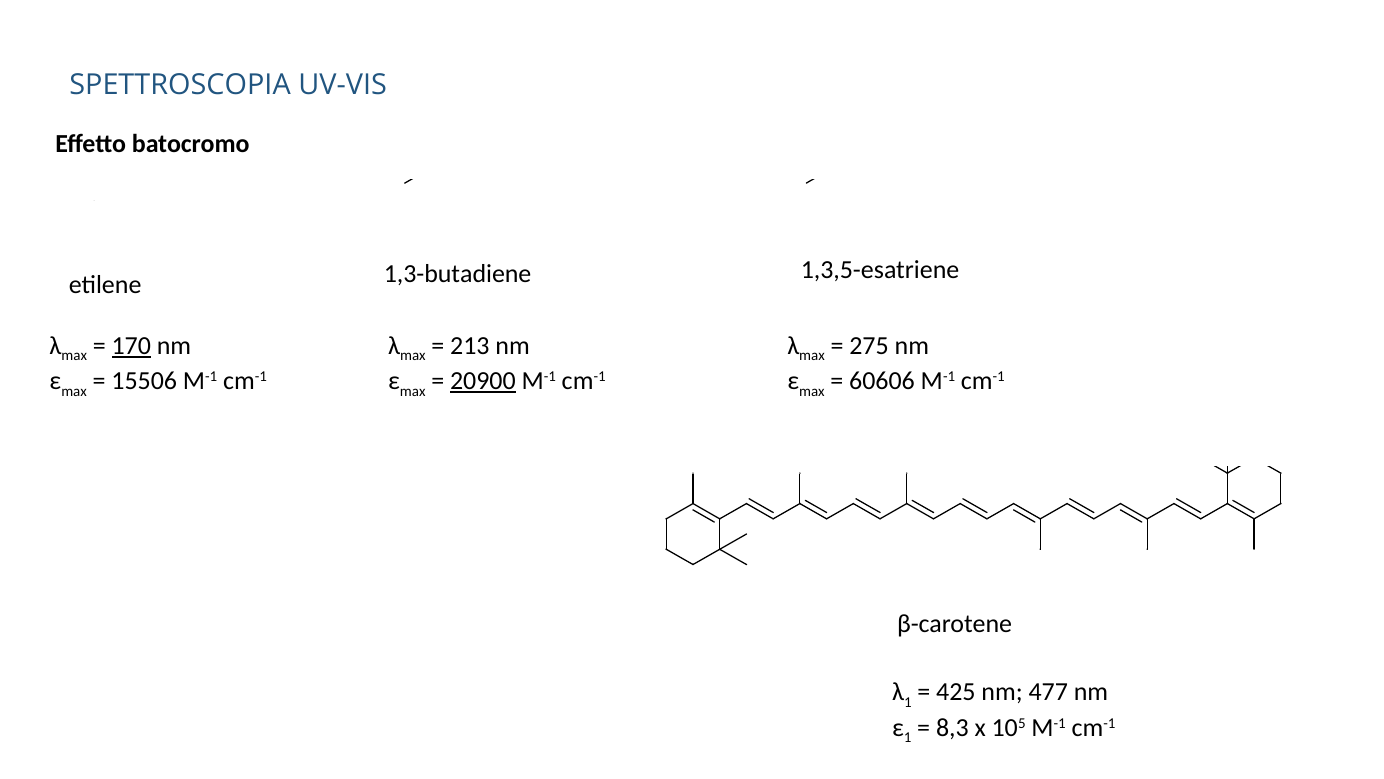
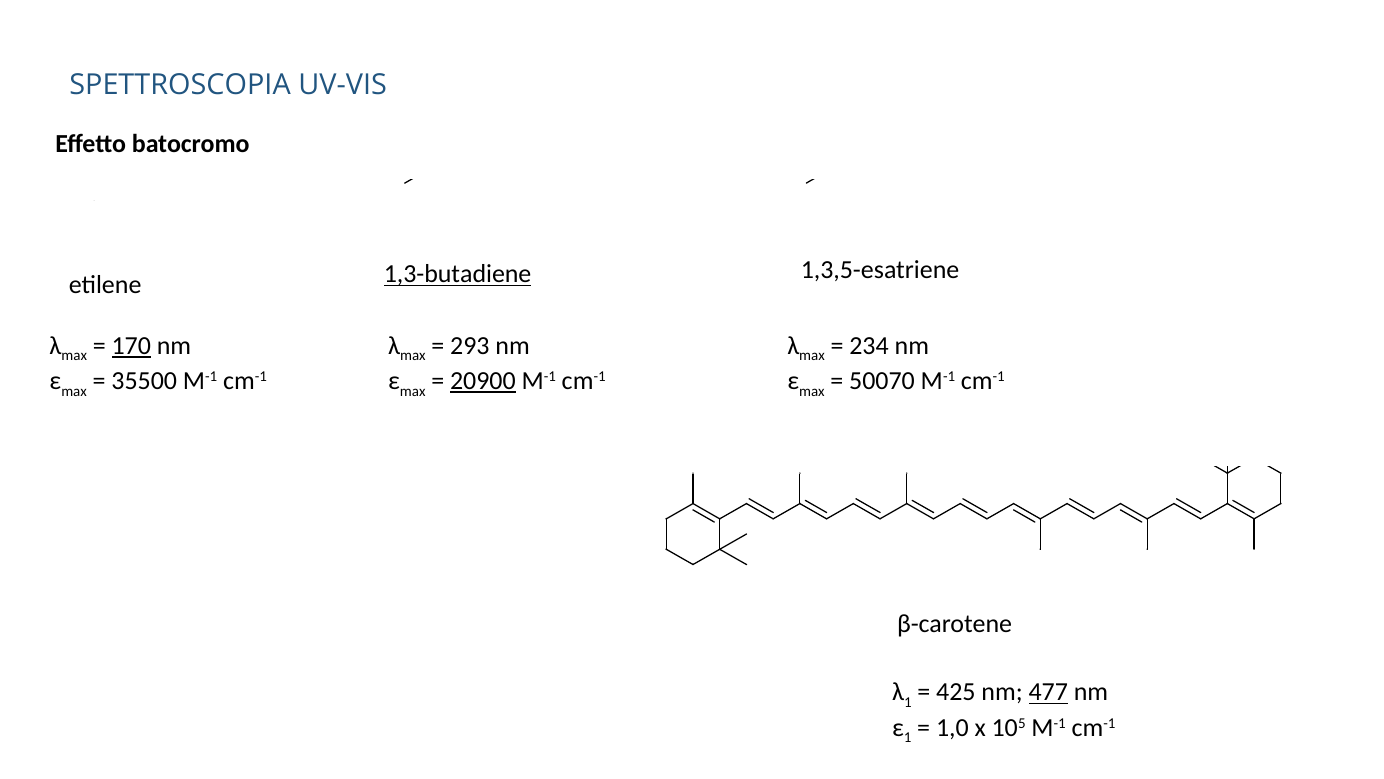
1,3-butadiene underline: none -> present (458, 274)
213: 213 -> 293 (470, 345)
275: 275 -> 234 (869, 345)
15506: 15506 -> 35500 (144, 381)
60606: 60606 -> 50070 (882, 381)
477 underline: none -> present (1048, 692)
8,3: 8,3 -> 1,0 (952, 727)
